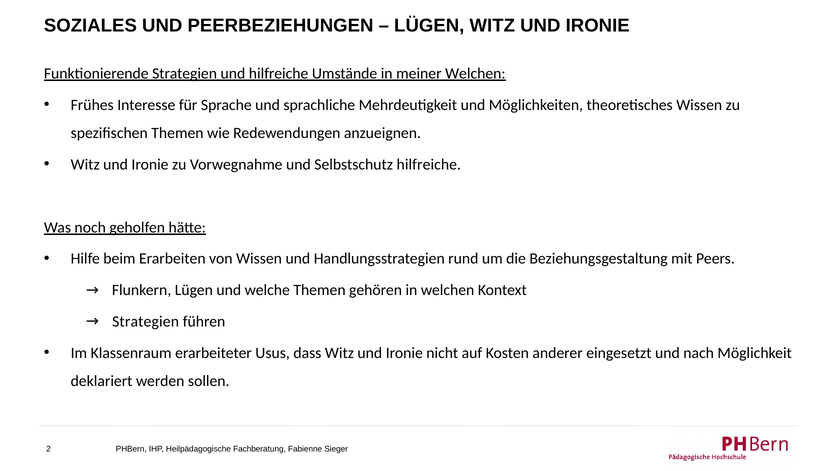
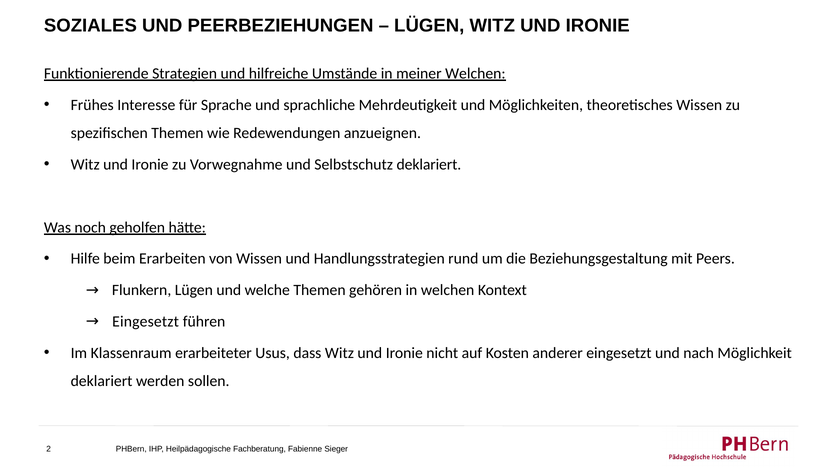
Selbstschutz hilfreiche: hilfreiche -> deklariert (429, 164)
Strategien: Strategien -> Eingesetzt (146, 321)
